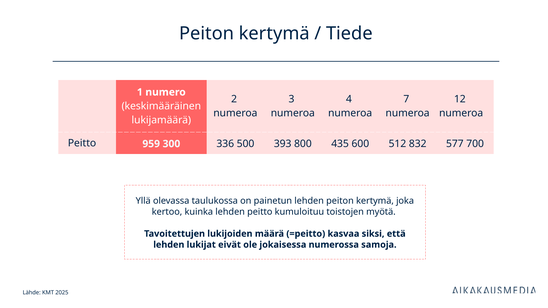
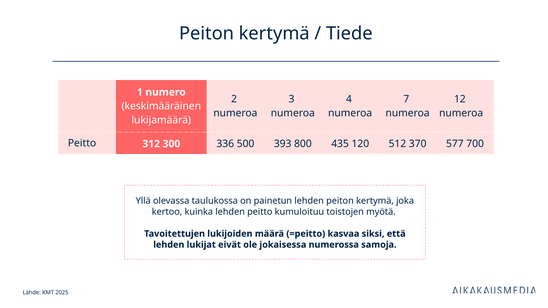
959: 959 -> 312 (151, 144)
600: 600 -> 120 (360, 144)
832: 832 -> 370 (418, 144)
